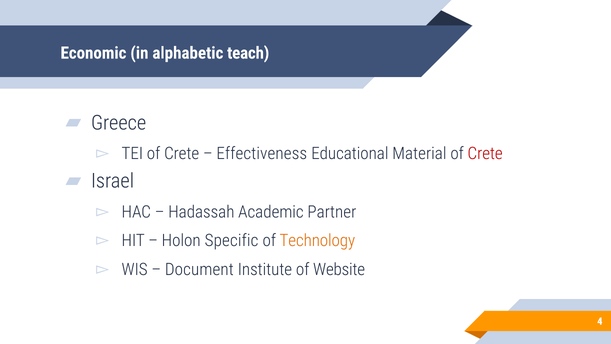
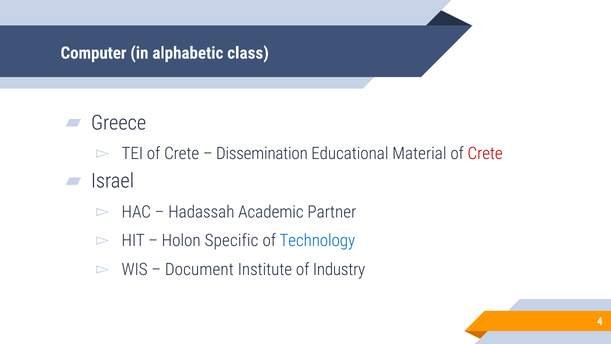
Economic: Economic -> Computer (93, 53)
teach: teach -> class (248, 53)
Effectiveness: Effectiveness -> Dissemination (262, 153)
Technology colour: orange -> blue (317, 241)
Website: Website -> Industry (339, 269)
